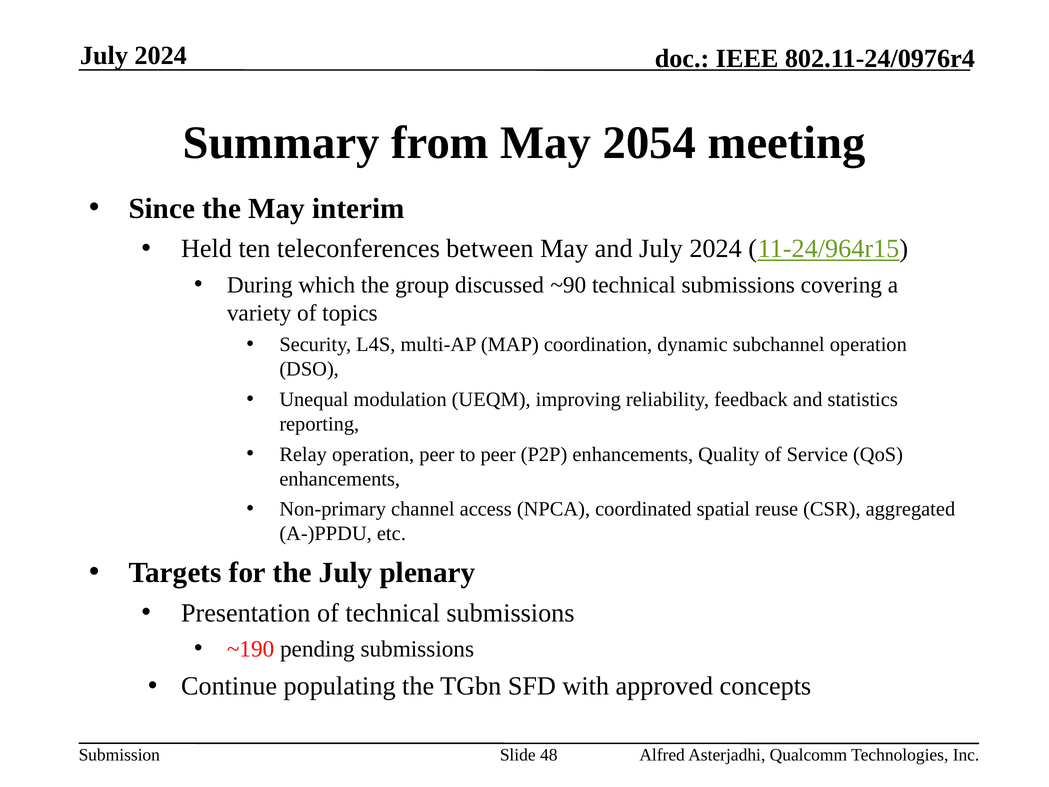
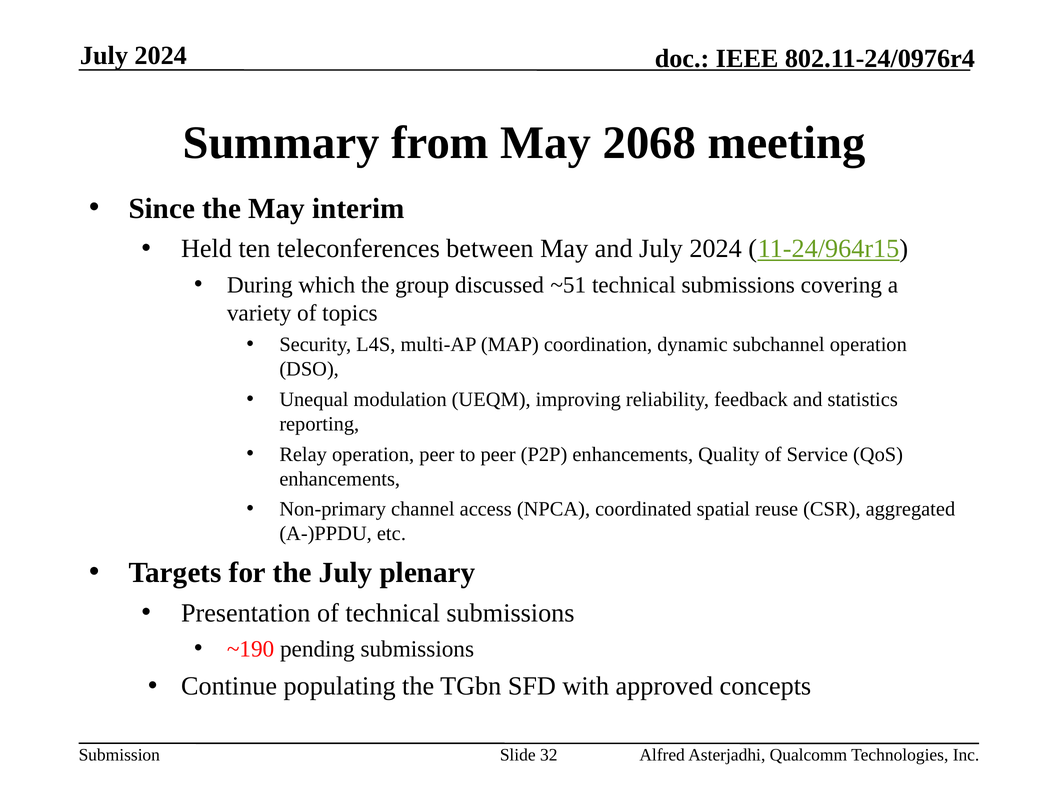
2054: 2054 -> 2068 (649, 143)
~90: ~90 -> ~51 (568, 285)
48: 48 -> 32 (549, 755)
